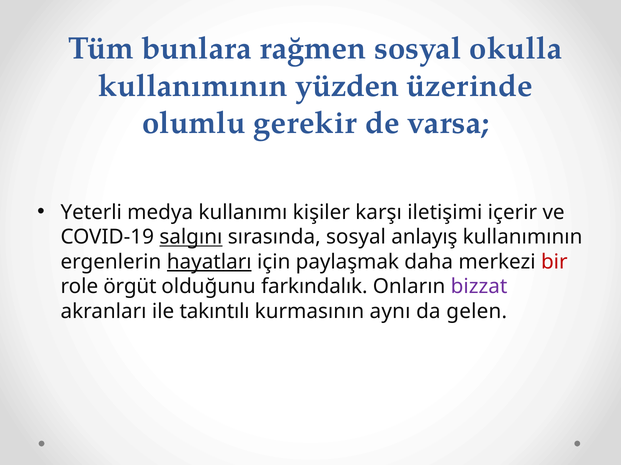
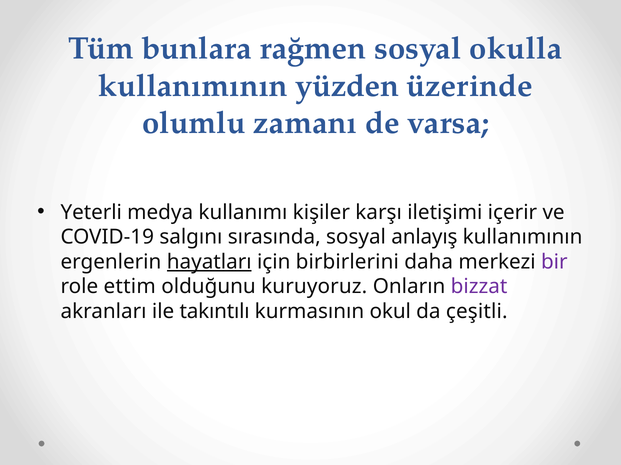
gerekir: gerekir -> zamanı (305, 123)
salgını underline: present -> none (191, 237)
paylaşmak: paylaşmak -> birbirlerini (347, 262)
bir colour: red -> purple (554, 262)
örgüt: örgüt -> ettim (130, 287)
farkındalık: farkındalık -> kuruyoruz (314, 287)
aynı: aynı -> okul (390, 312)
gelen: gelen -> çeşitli (477, 312)
